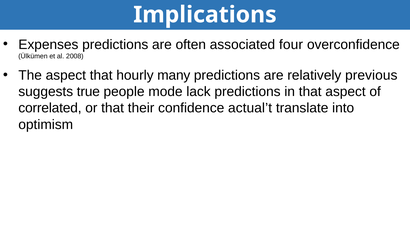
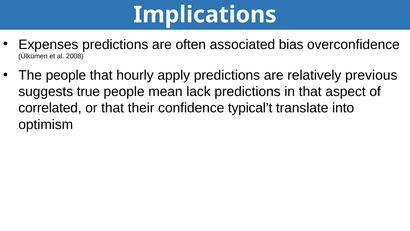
four: four -> bias (291, 44)
The aspect: aspect -> people (66, 75)
many: many -> apply (174, 75)
mode: mode -> mean (165, 92)
actual’t: actual’t -> typical’t (250, 108)
